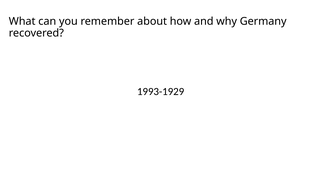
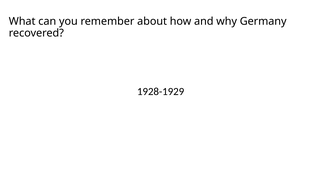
1993-1929: 1993-1929 -> 1928-1929 (161, 92)
